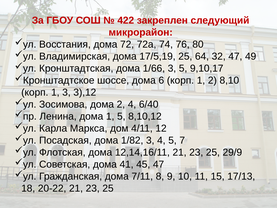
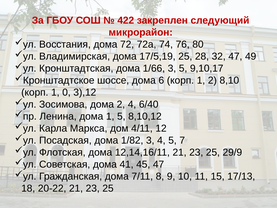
64: 64 -> 28 (202, 56)
1 3: 3 -> 0 (66, 92)
